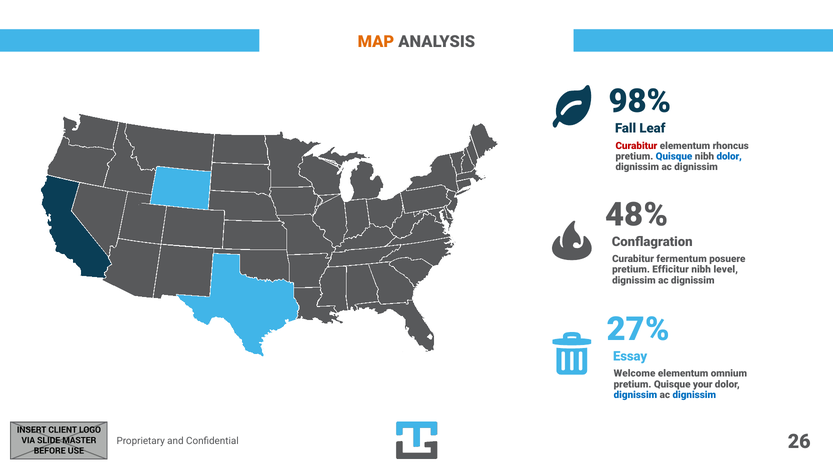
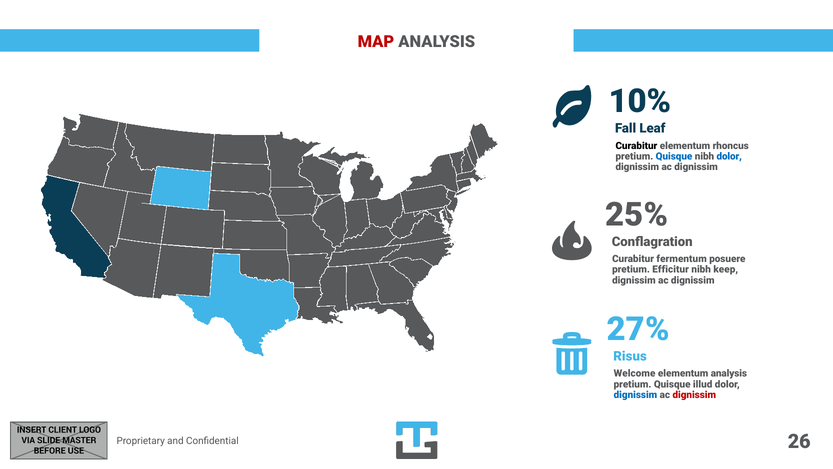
MAP colour: orange -> red (376, 42)
98%: 98% -> 10% (640, 101)
Curabitur colour: red -> black (636, 146)
48%: 48% -> 25% (637, 215)
level: level -> keep (726, 269)
Essay: Essay -> Risus (630, 356)
elementum omnium: omnium -> analysis (729, 373)
your: your -> illud (703, 384)
dignissim colour: blue -> red (694, 395)
